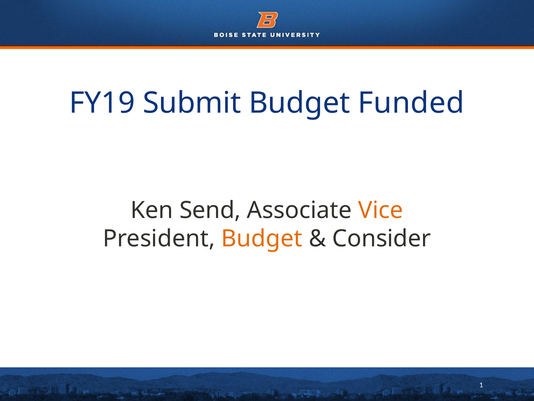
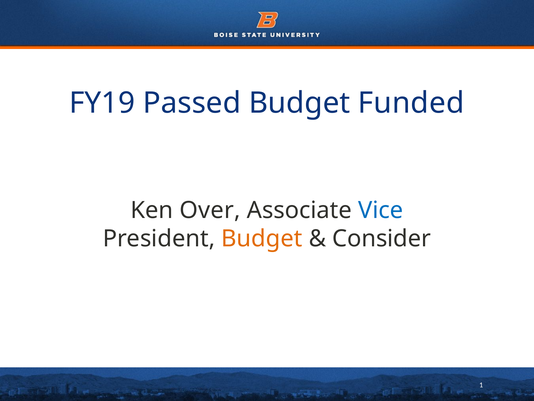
Submit: Submit -> Passed (192, 103)
Send: Send -> Over (210, 210)
Vice colour: orange -> blue (381, 210)
